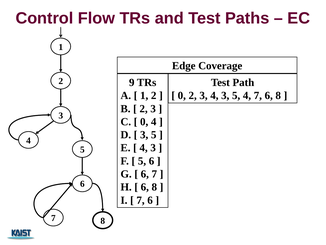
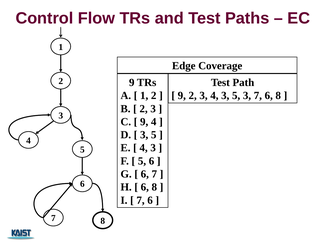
0: 0 -> 9 (182, 95)
4 3 5 4: 4 -> 3 (247, 95)
0: 0 -> 9 (144, 122)
